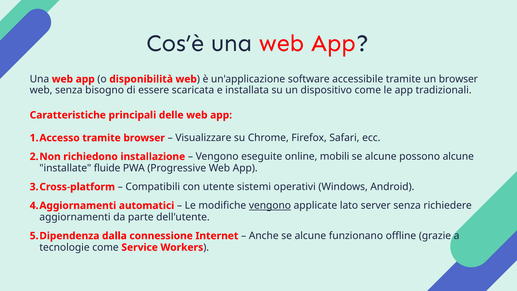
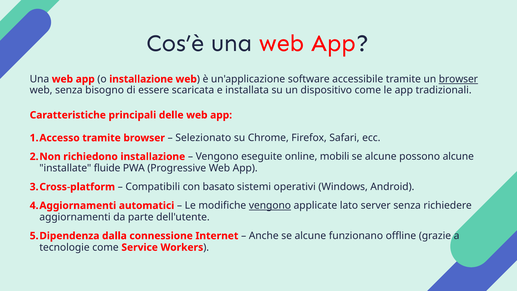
o disponibilità: disponibilità -> installazione (141, 79)
browser underline: none -> present (458, 79)
Visualizzare: Visualizzare -> Selezionato (203, 138)
utente: utente -> basato (219, 187)
